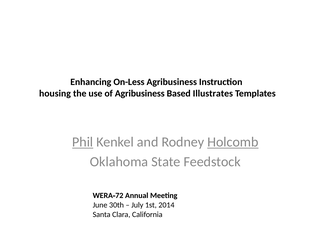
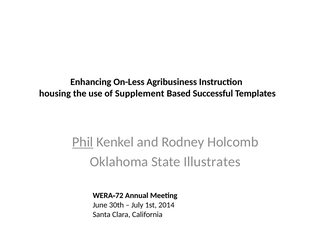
of Agribusiness: Agribusiness -> Supplement (140, 94)
Illustrates: Illustrates -> Successful (213, 94)
Holcomb underline: present -> none (233, 142)
Feedstock: Feedstock -> Illustrates (212, 162)
